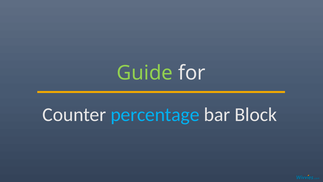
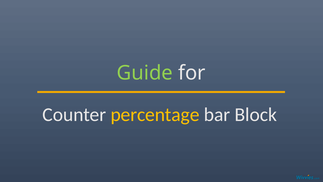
percentage colour: light blue -> yellow (155, 114)
